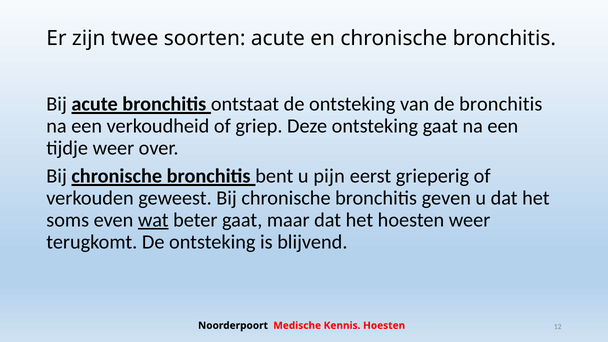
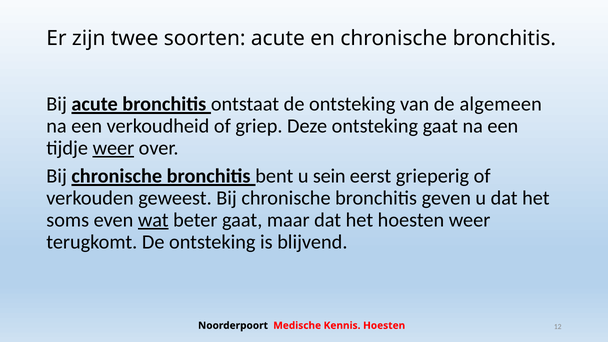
de bronchitis: bronchitis -> algemeen (501, 104)
weer underline: none -> present (113, 148)
pijn: pijn -> sein (329, 176)
